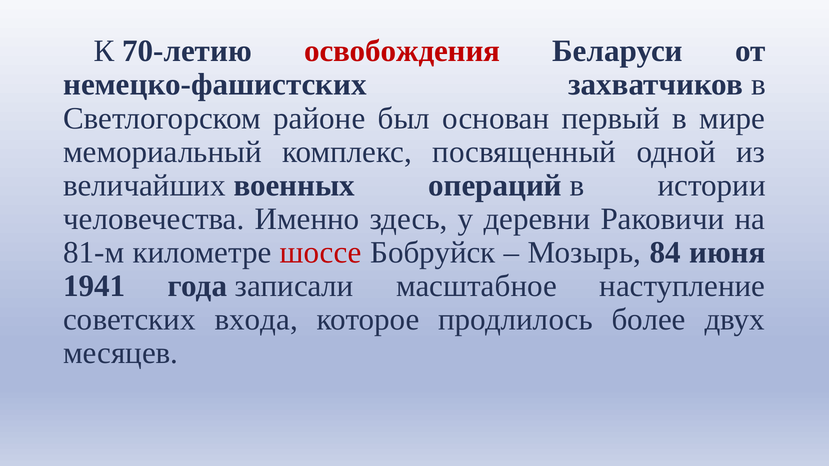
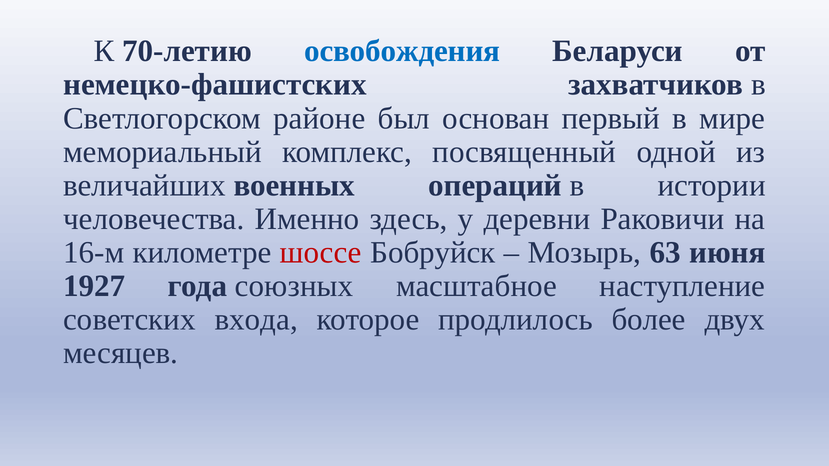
освобождения colour: red -> blue (402, 51)
81-м: 81-м -> 16-м (94, 253)
84: 84 -> 63 (665, 253)
1941: 1941 -> 1927 (94, 286)
записали: записали -> союзных (294, 286)
